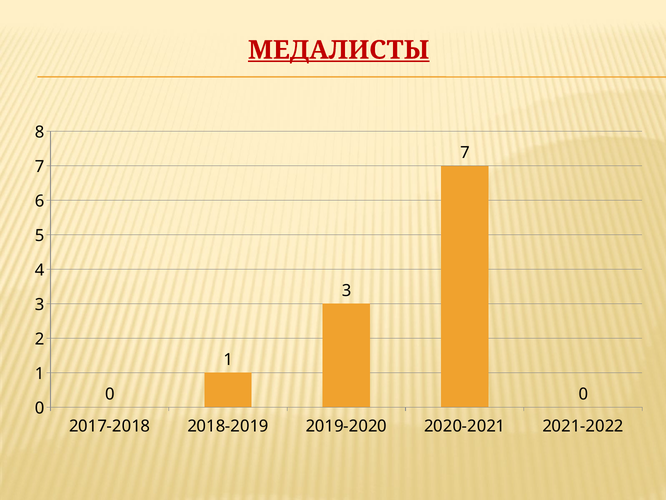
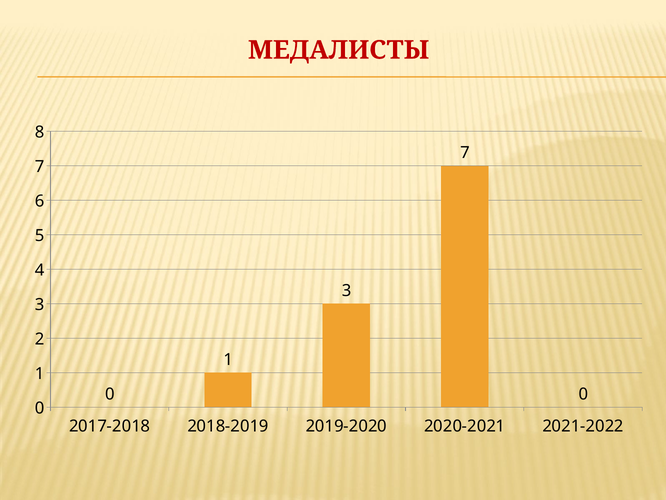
МЕДАЛИСТЫ underline: present -> none (339, 50)
